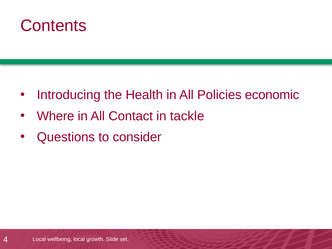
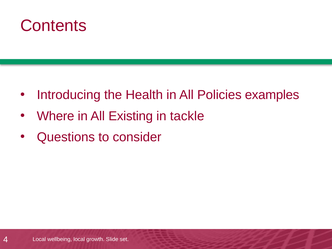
economic: economic -> examples (272, 95)
Contact: Contact -> Existing (131, 116)
